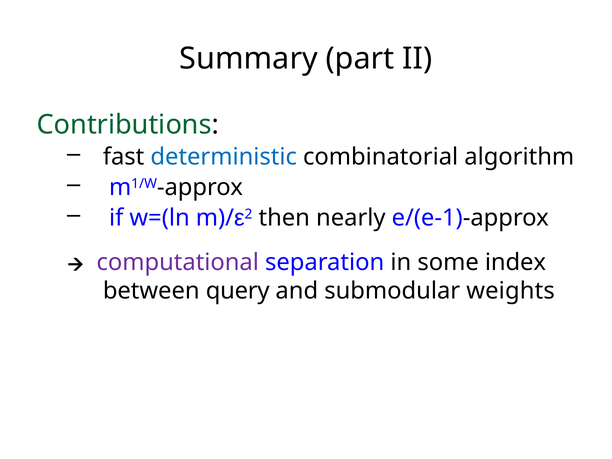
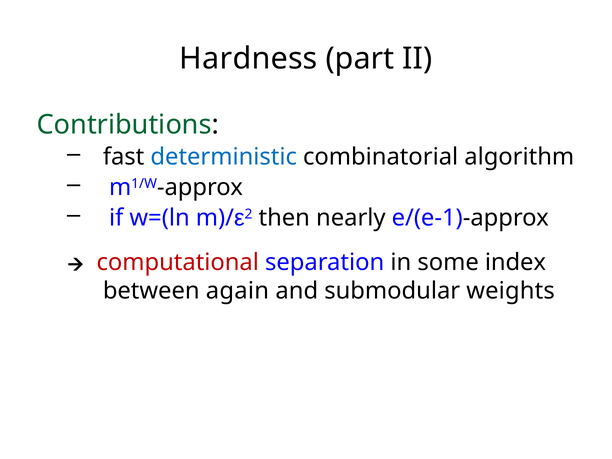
Summary: Summary -> Hardness (249, 59)
computational colour: purple -> red (178, 263)
query: query -> again (237, 291)
